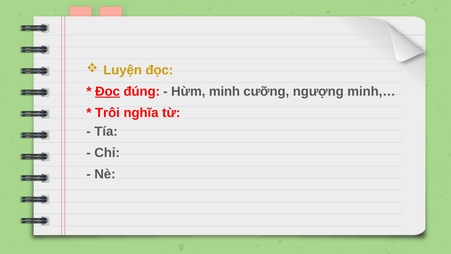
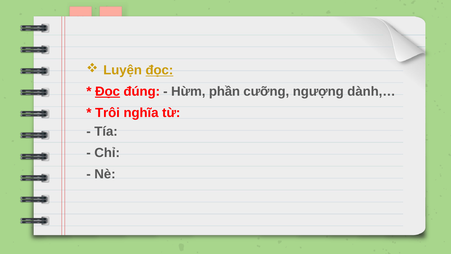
đọc underline: none -> present (159, 70)
minh: minh -> phần (224, 91)
minh,…: minh,… -> dành,… (371, 91)
